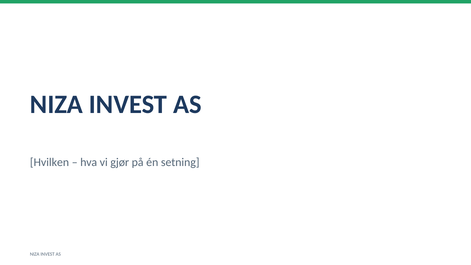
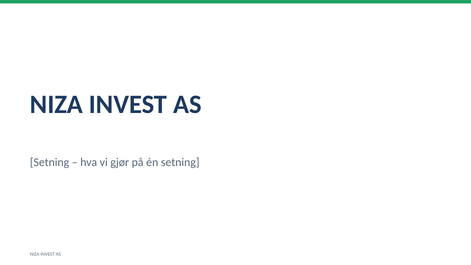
Hvilken: Hvilken -> Setning (50, 162)
